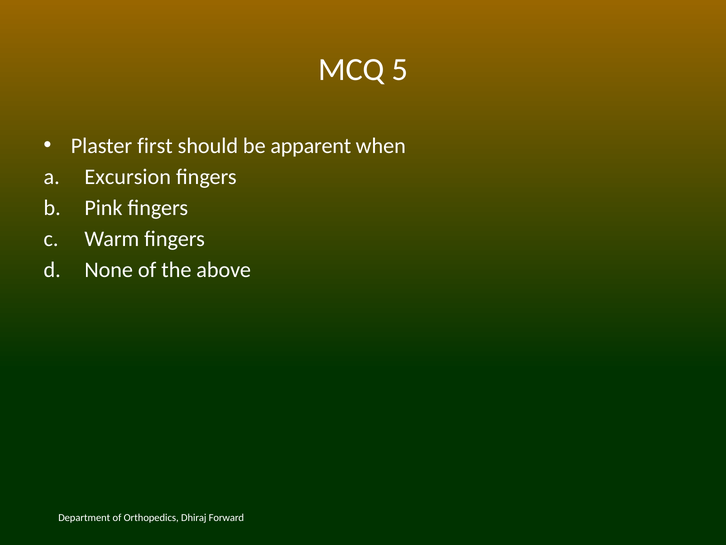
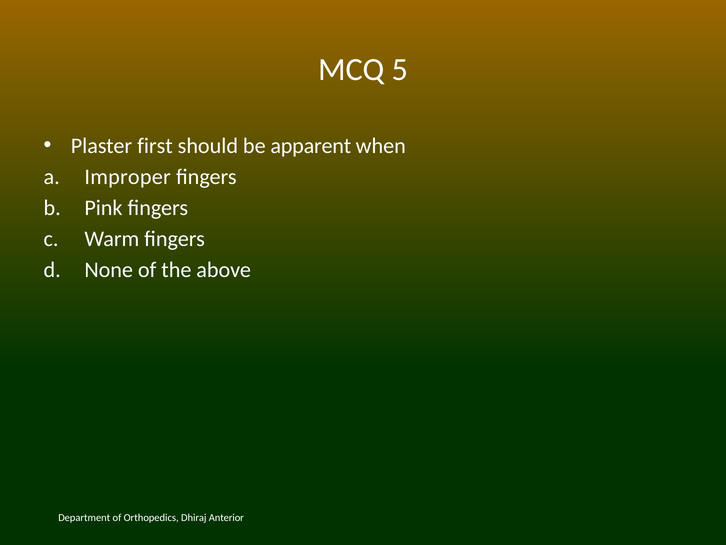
Excursion: Excursion -> Improper (128, 177)
Forward: Forward -> Anterior (226, 517)
